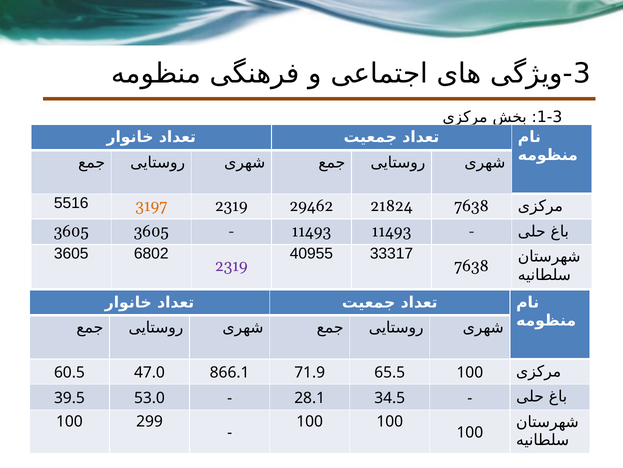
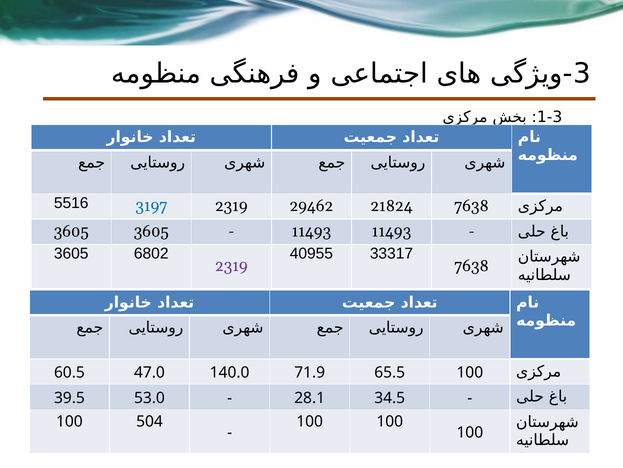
3197 colour: orange -> blue (151, 206)
866.1: 866.1 -> 140.0 (230, 372)
299: 299 -> 504 (150, 421)
